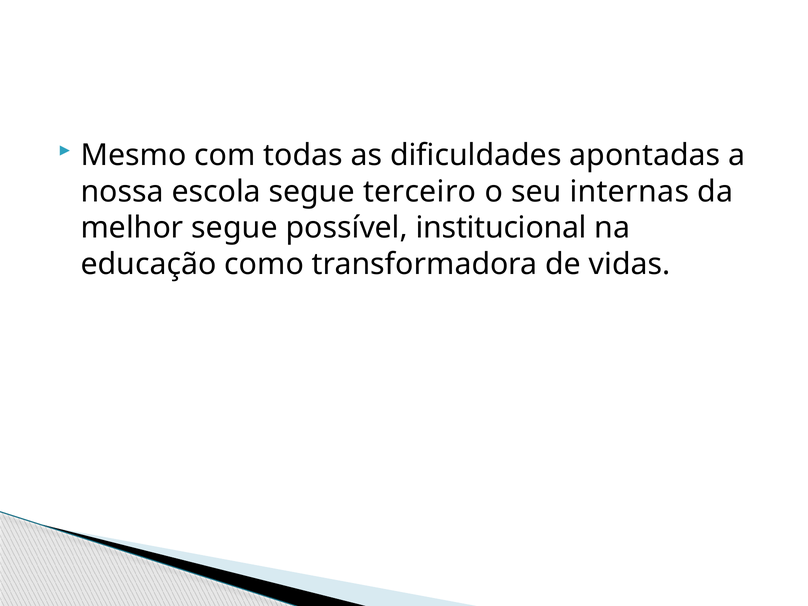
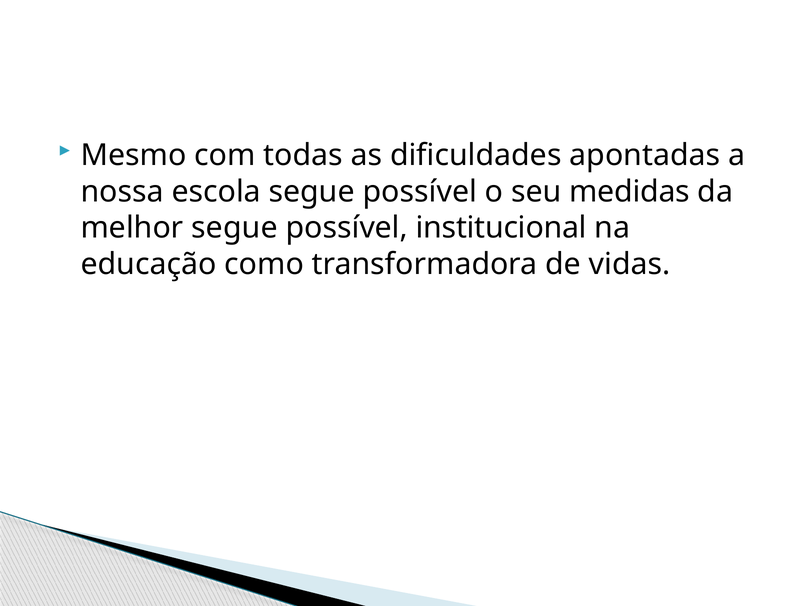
escola segue terceiro: terceiro -> possível (420, 192)
internas: internas -> medidas (630, 192)
